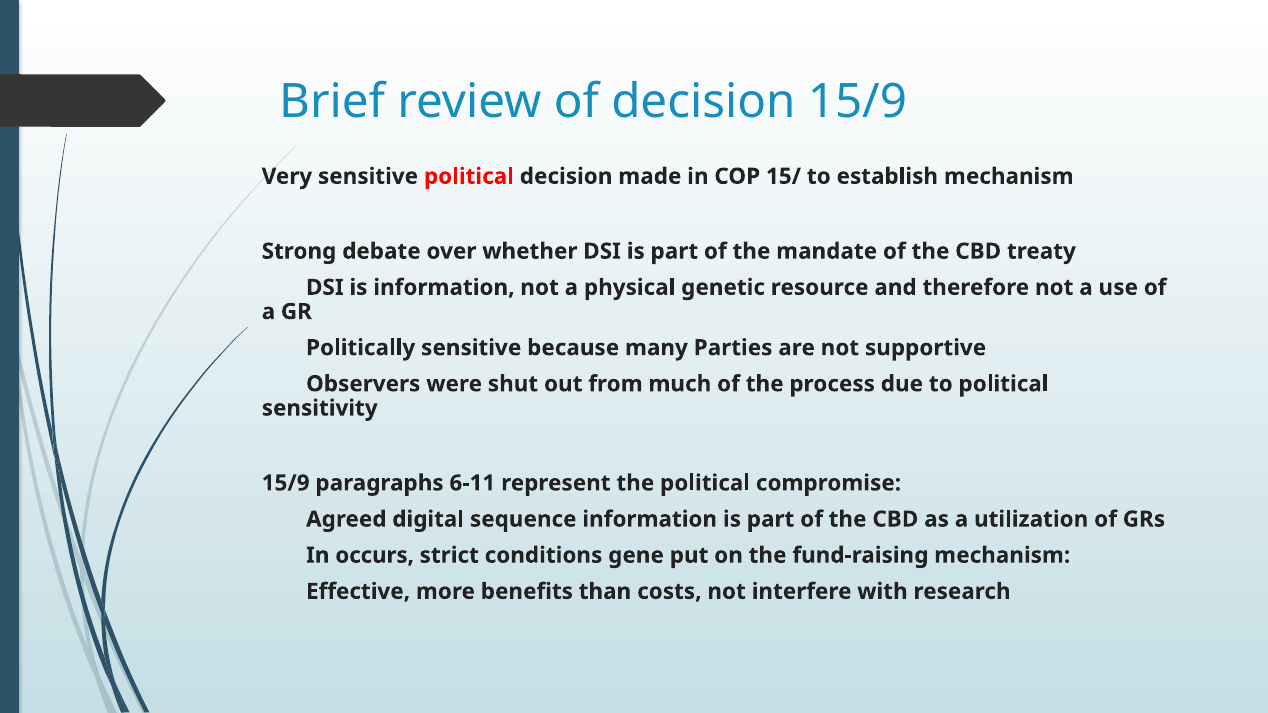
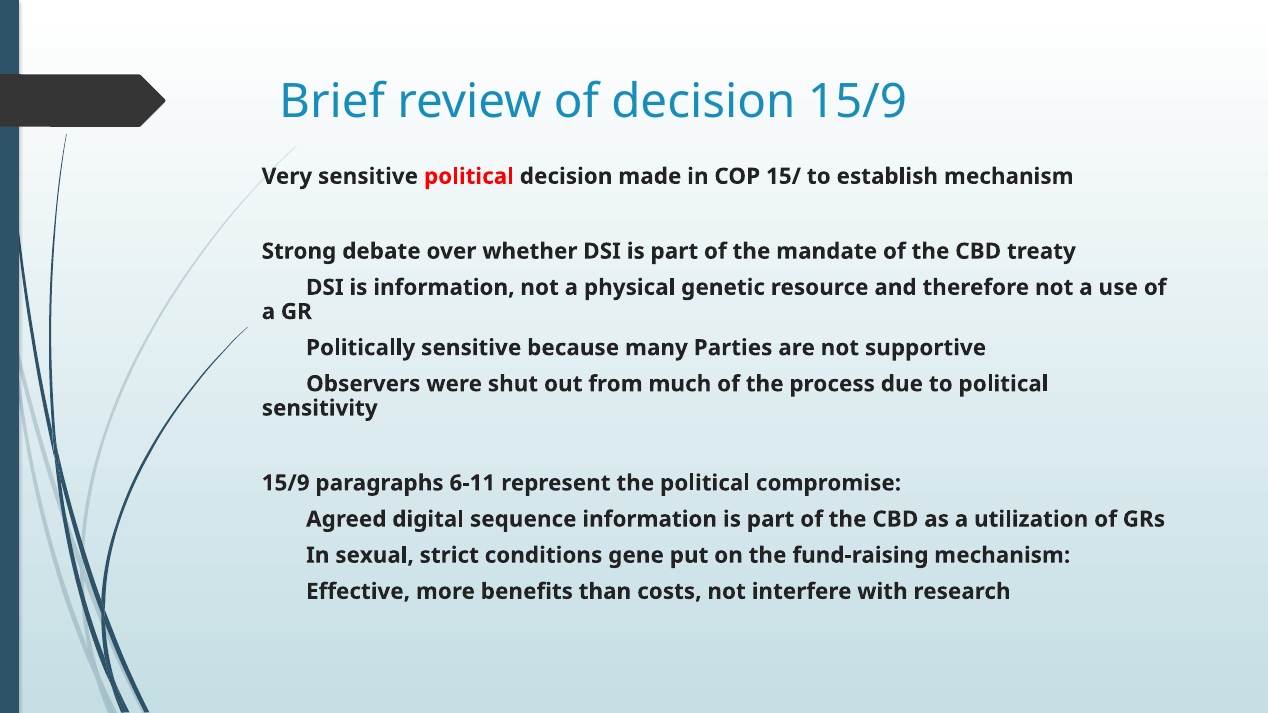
occurs: occurs -> sexual (375, 556)
